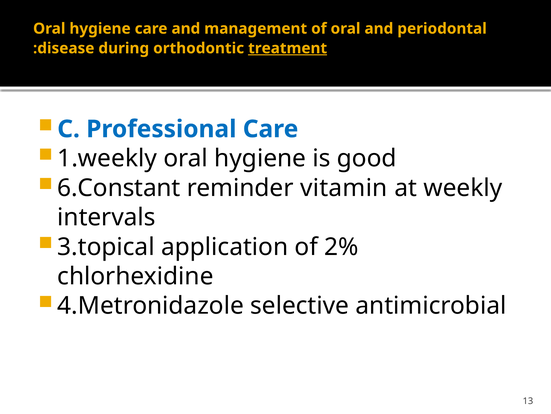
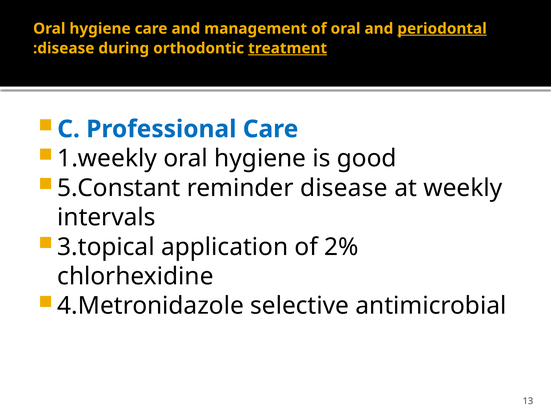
periodontal underline: none -> present (442, 29)
6.Constant: 6.Constant -> 5.Constant (119, 188)
reminder vitamin: vitamin -> disease (344, 188)
